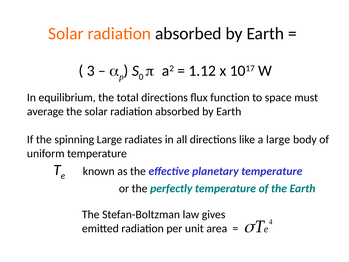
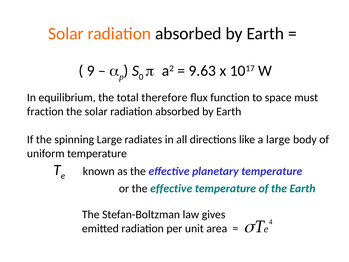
3: 3 -> 9 (91, 71)
1.12: 1.12 -> 9.63 (202, 71)
total directions: directions -> therefore (164, 97)
average: average -> fraction (45, 111)
or the perfectly: perfectly -> effective (171, 188)
